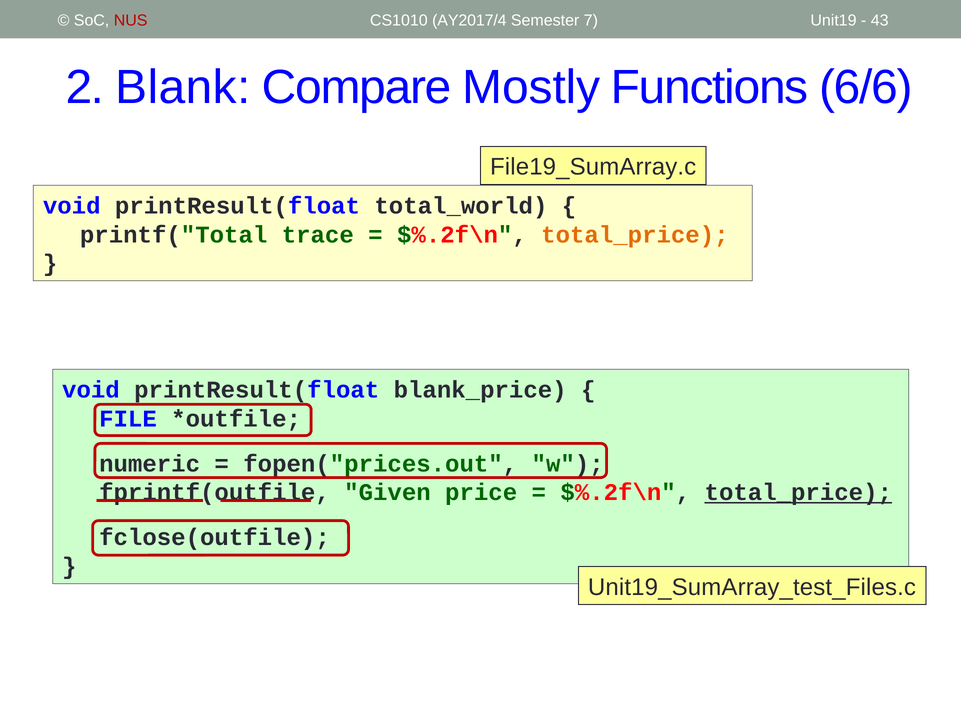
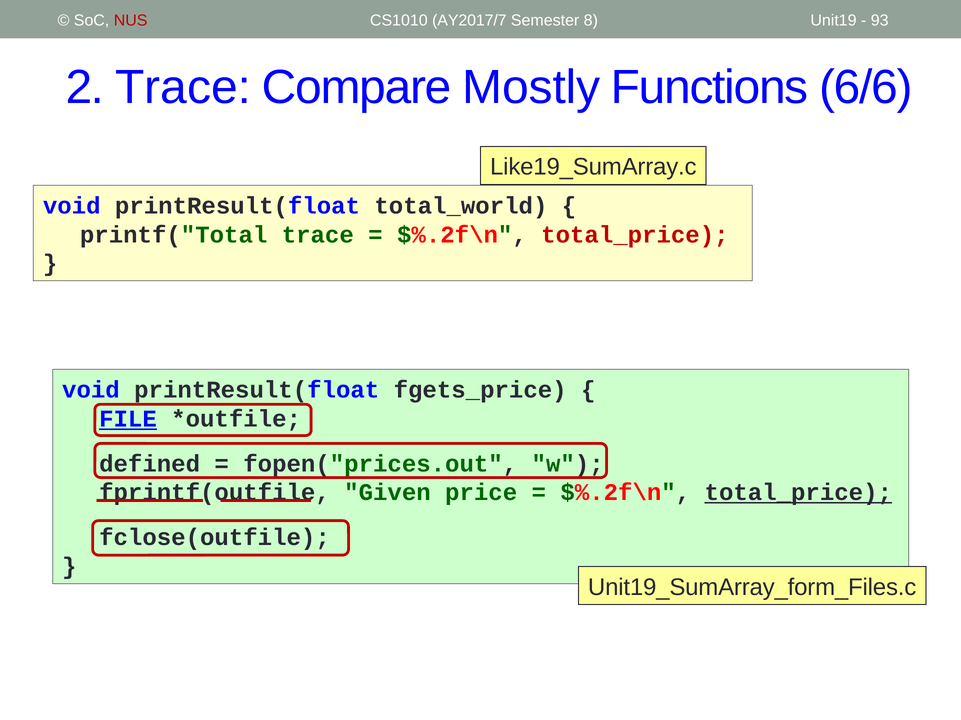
AY2017/4: AY2017/4 -> AY2017/7 (469, 20)
7: 7 -> 8 (591, 20)
43: 43 -> 93 (880, 20)
2 Blank: Blank -> Trace (183, 87)
File19_SumArray.c: File19_SumArray.c -> Like19_SumArray.c (593, 167)
total_price colour: orange -> red (635, 235)
blank_price: blank_price -> fgets_price (480, 390)
FILE underline: none -> present (128, 419)
numeric: numeric -> defined (150, 464)
Unit19_SumArray_test_Files.c: Unit19_SumArray_test_Files.c -> Unit19_SumArray_form_Files.c (752, 588)
